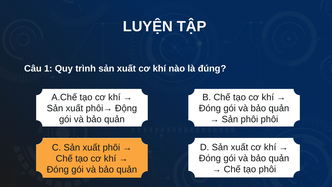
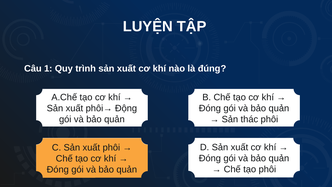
Sản phôi: phôi -> thác (249, 119)
